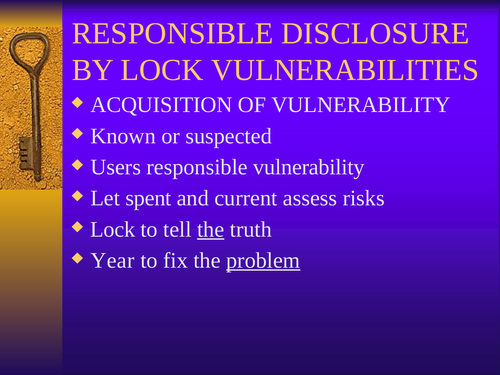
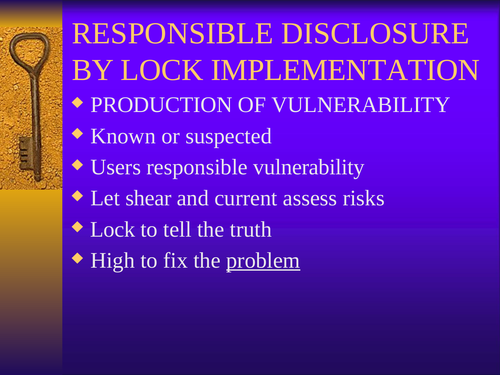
VULNERABILITIES: VULNERABILITIES -> IMPLEMENTATION (345, 70)
ACQUISITION: ACQUISITION -> PRODUCTION (161, 105)
spent: spent -> shear (148, 198)
the underline: present -> none (211, 229)
Year: Year -> High (113, 261)
